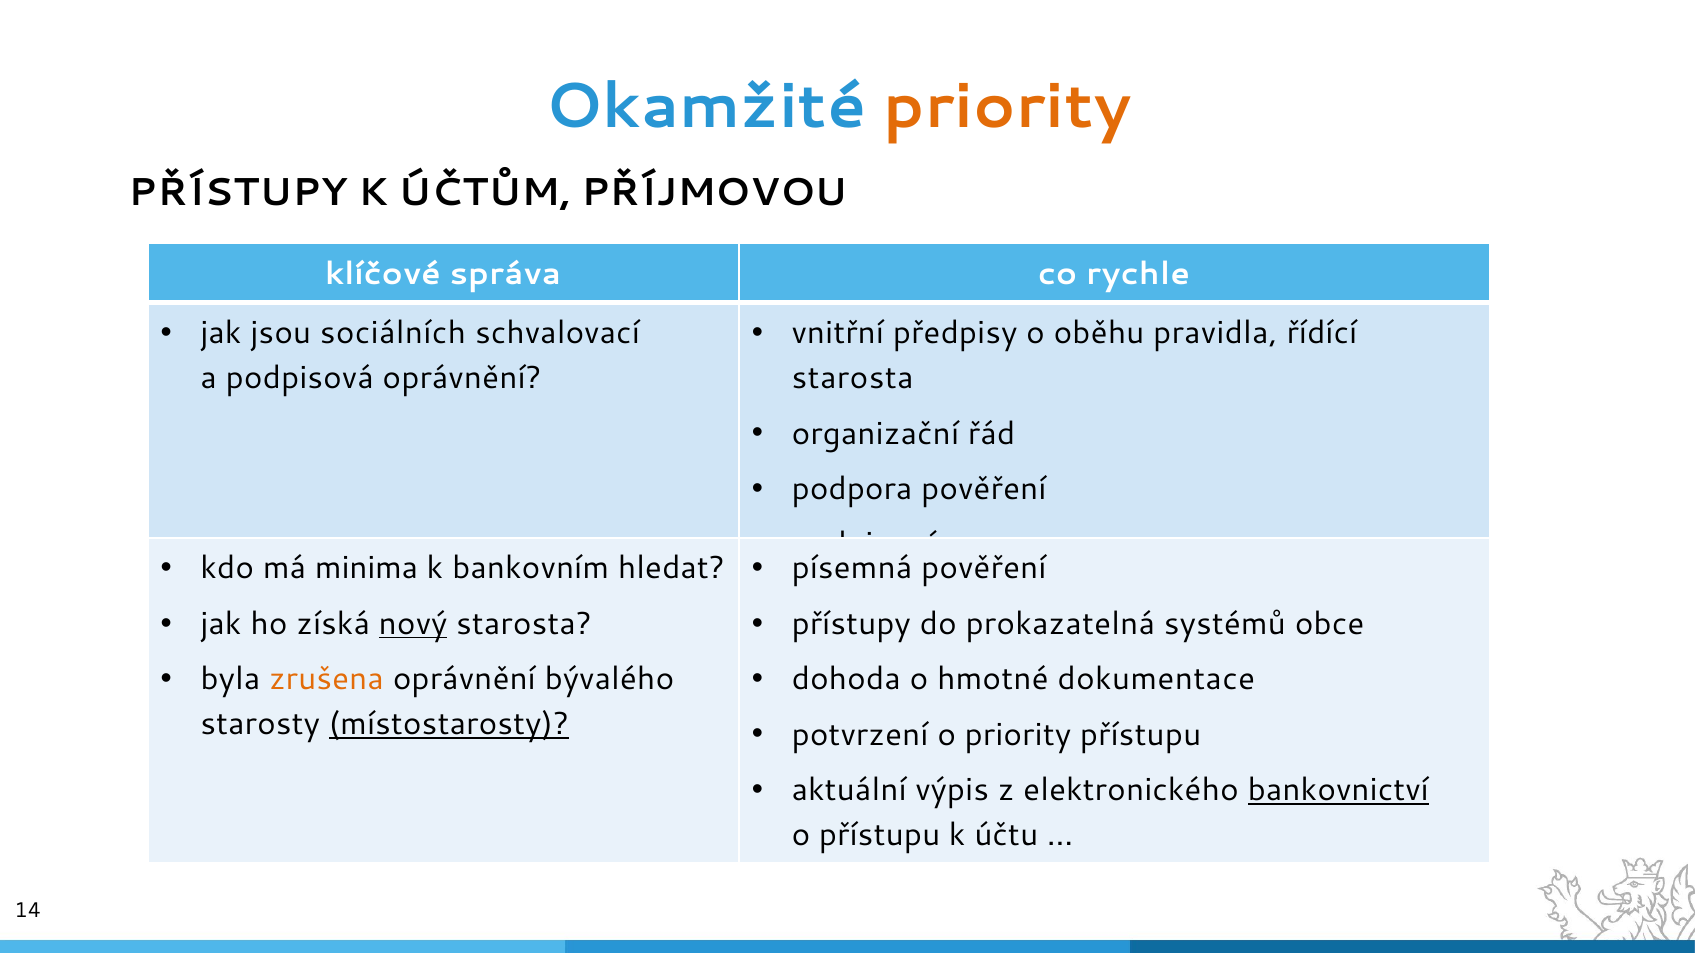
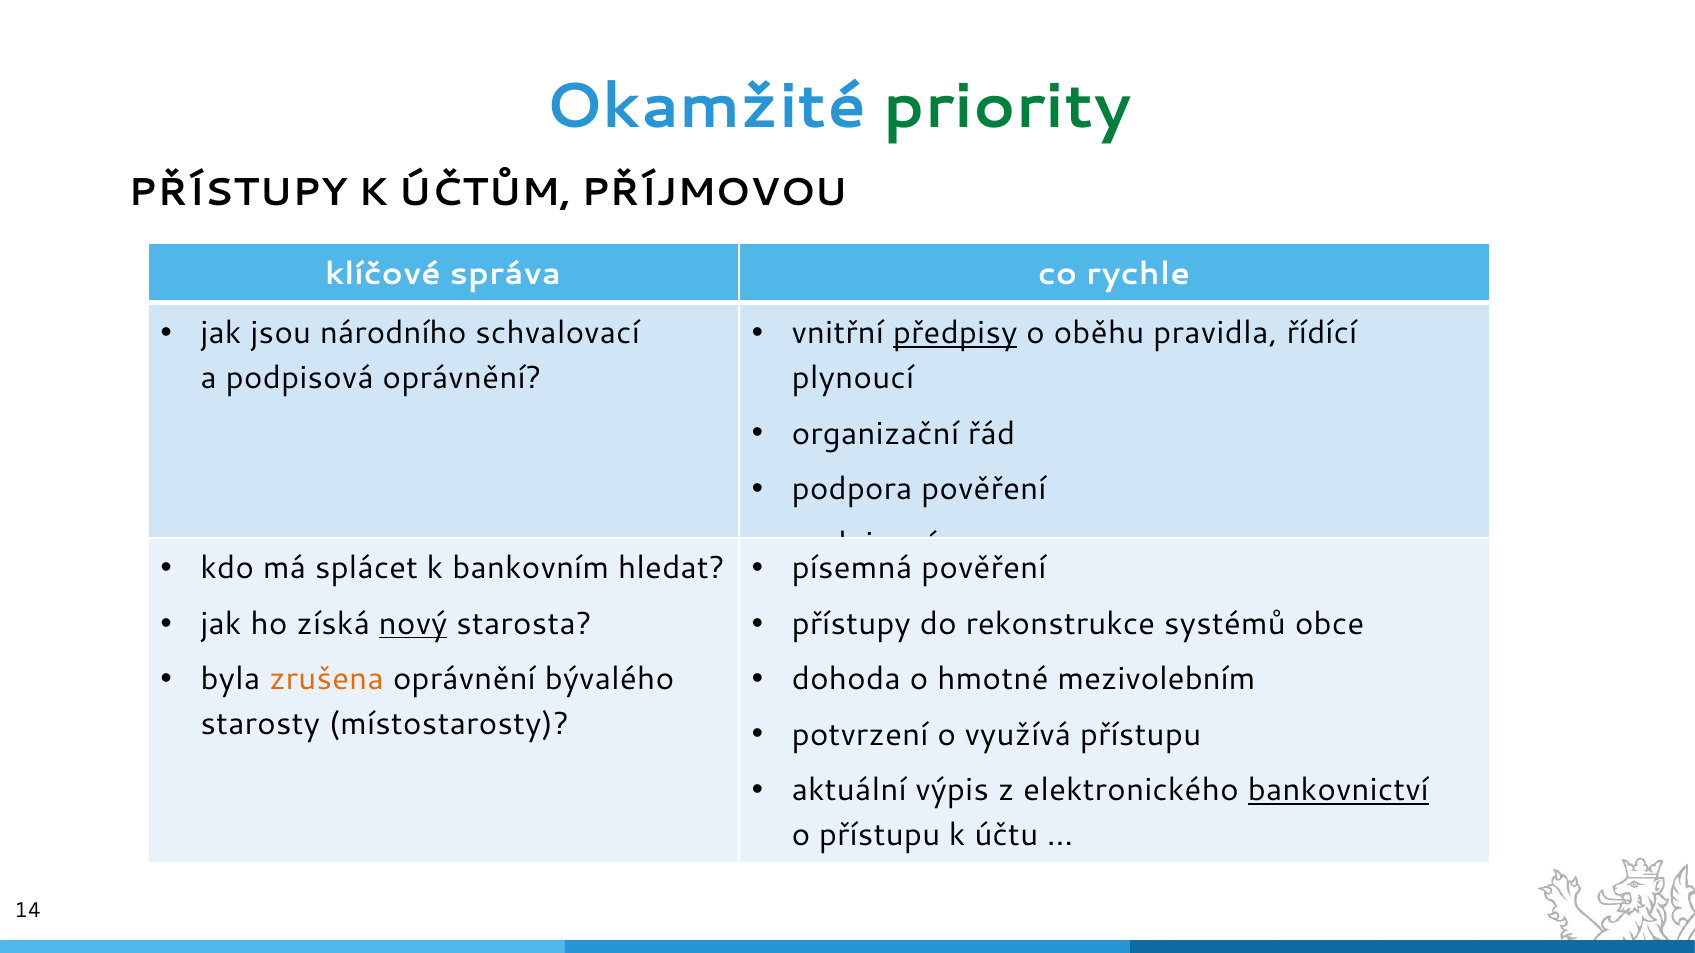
priority colour: orange -> green (1008, 106)
sociálních: sociálních -> národního (393, 333)
předpisy underline: none -> present (955, 333)
starosta: starosta -> plynoucí (853, 378)
minima: minima -> splácet (367, 569)
prokazatelná: prokazatelná -> rekonstrukce (1060, 624)
dokumentace: dokumentace -> mezivolebním (1156, 680)
místostarosty underline: present -> none (449, 725)
o priority: priority -> využívá (1018, 735)
